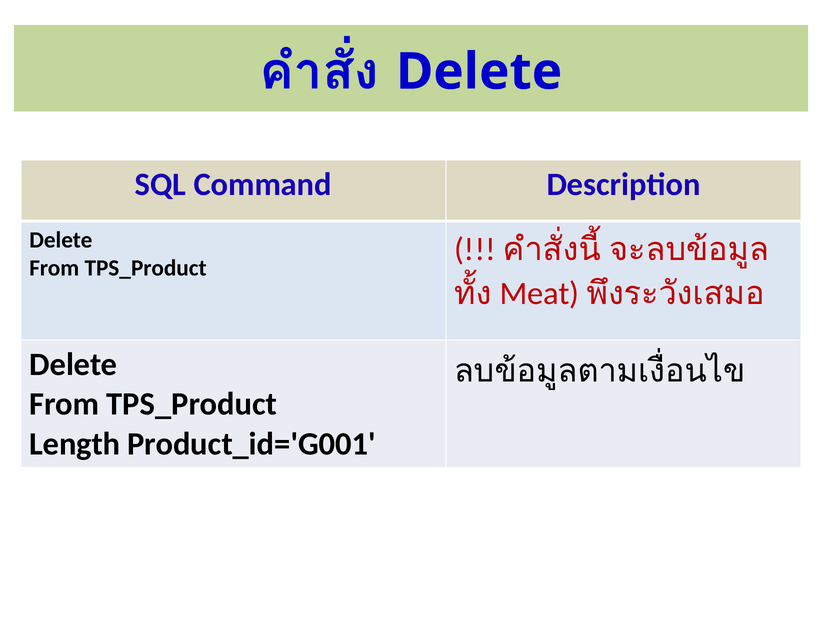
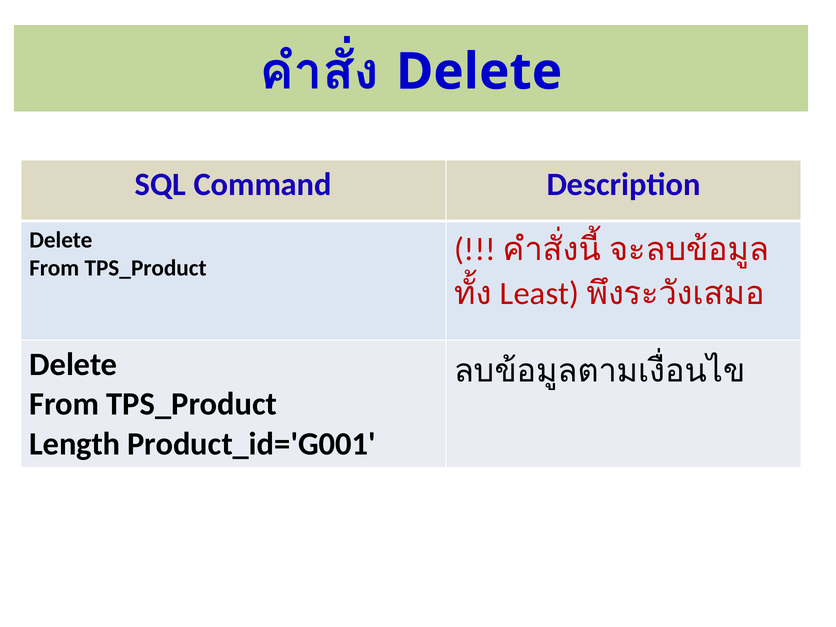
Meat: Meat -> Least (539, 293)
